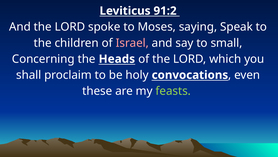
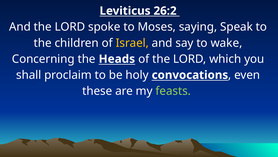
91:2: 91:2 -> 26:2 (165, 11)
Israel colour: pink -> yellow (132, 43)
small: small -> wake (226, 43)
